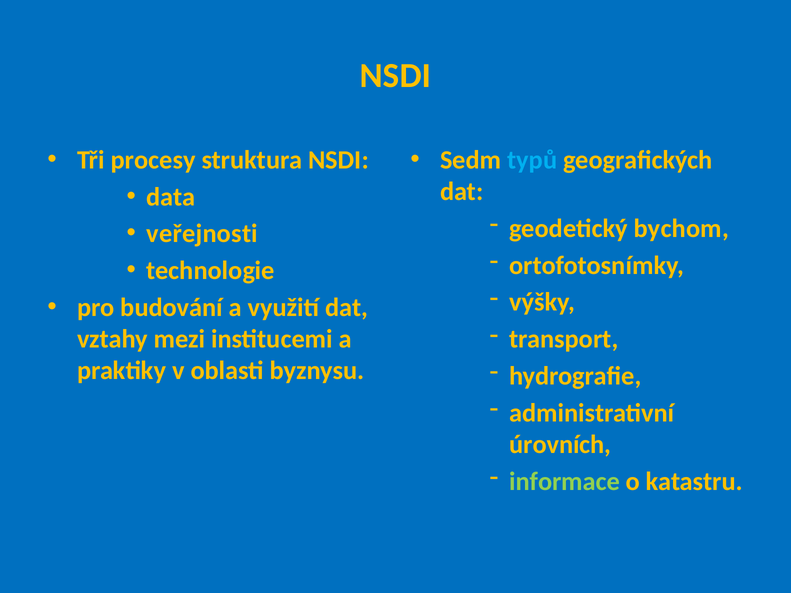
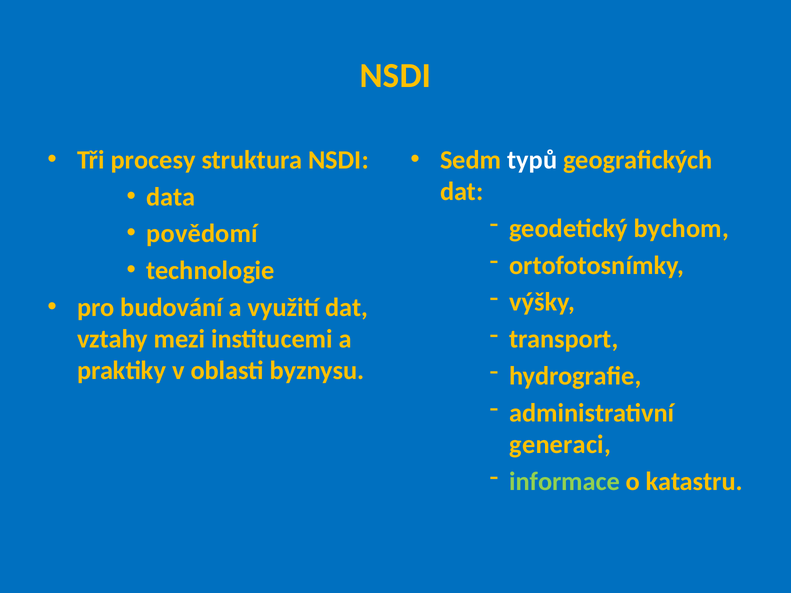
typů colour: light blue -> white (532, 160)
veřejnosti: veřejnosti -> povědomí (202, 234)
úrovních: úrovních -> generaci (560, 445)
